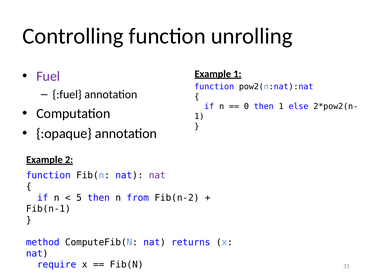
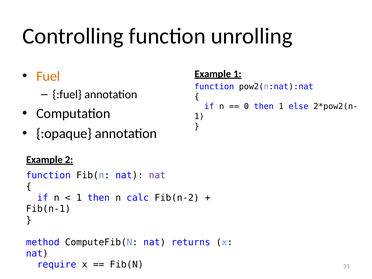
Fuel colour: purple -> orange (48, 76)
5: 5 -> 1 (79, 198)
from: from -> calc (138, 198)
